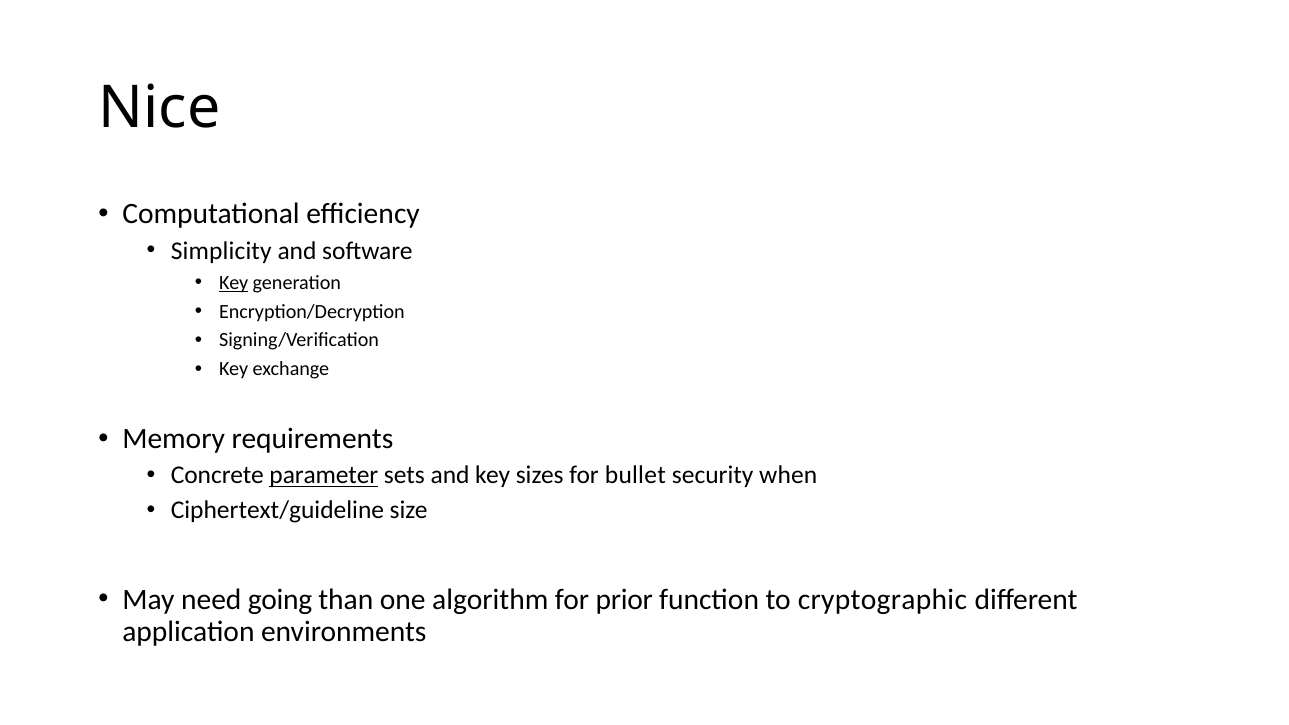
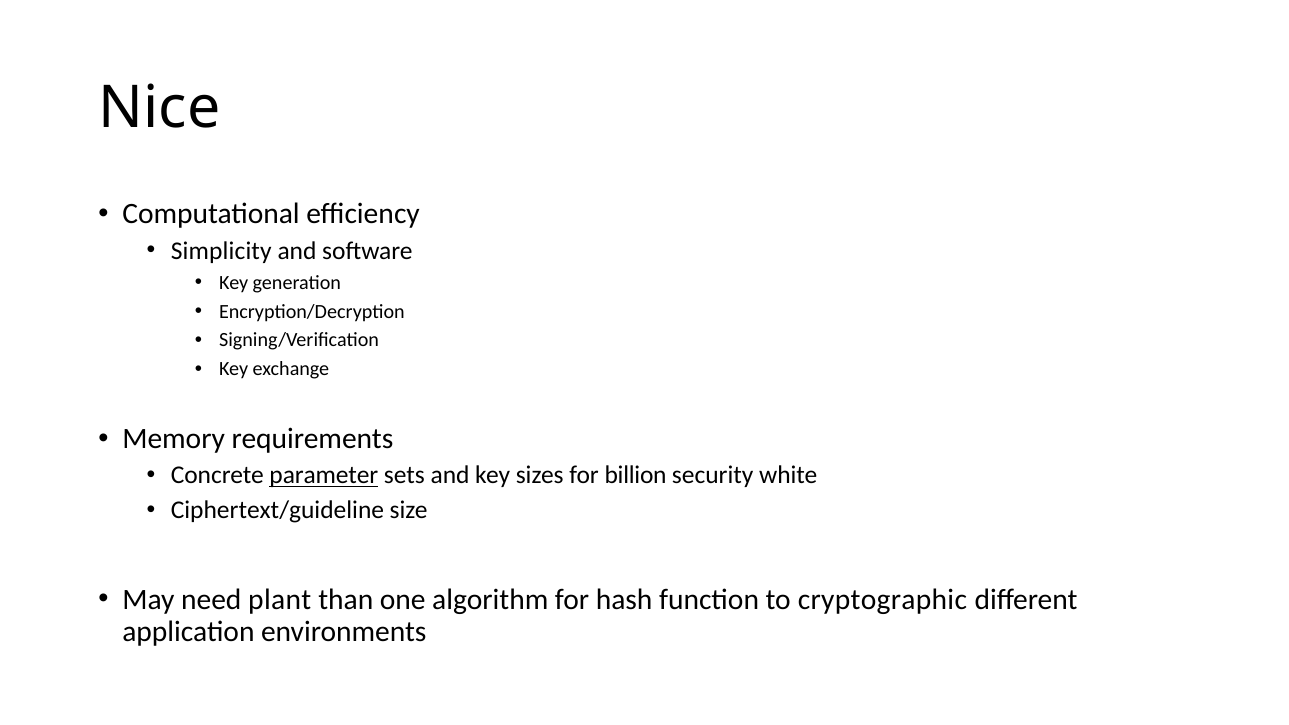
Key underline: present -> none (234, 283)
bullet: bullet -> billion (636, 476)
when: when -> white (788, 476)
going: going -> plant (280, 599)
prior: prior -> hash (624, 599)
